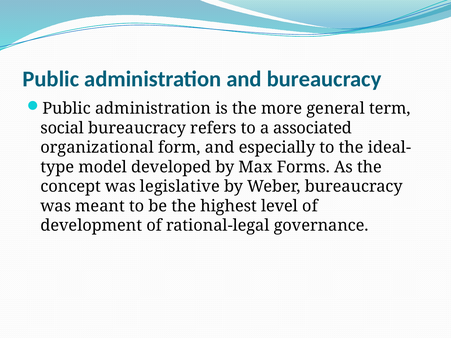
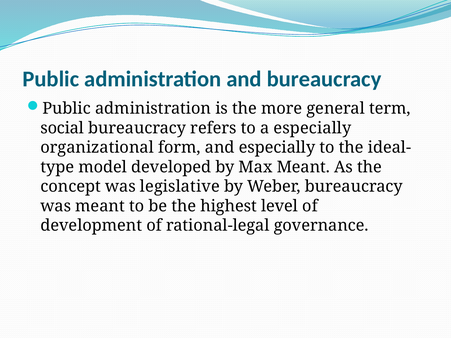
a associated: associated -> especially (312, 128)
Max Forms: Forms -> Meant (303, 167)
